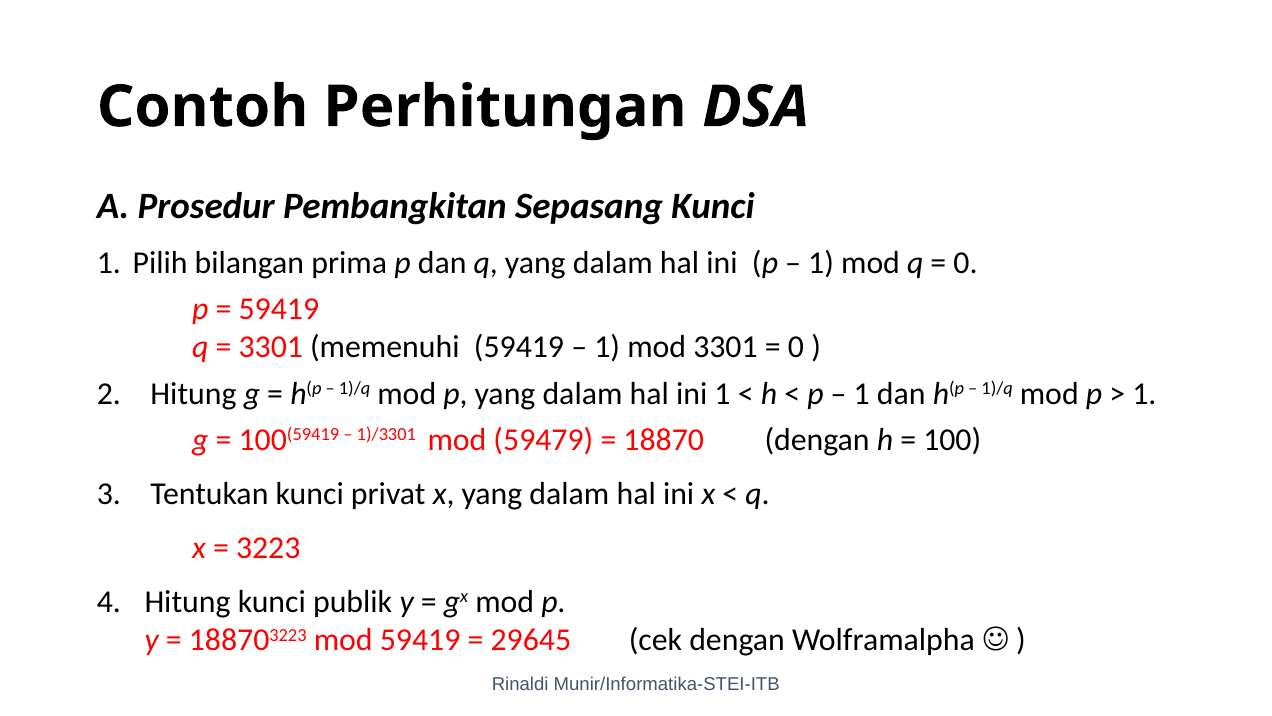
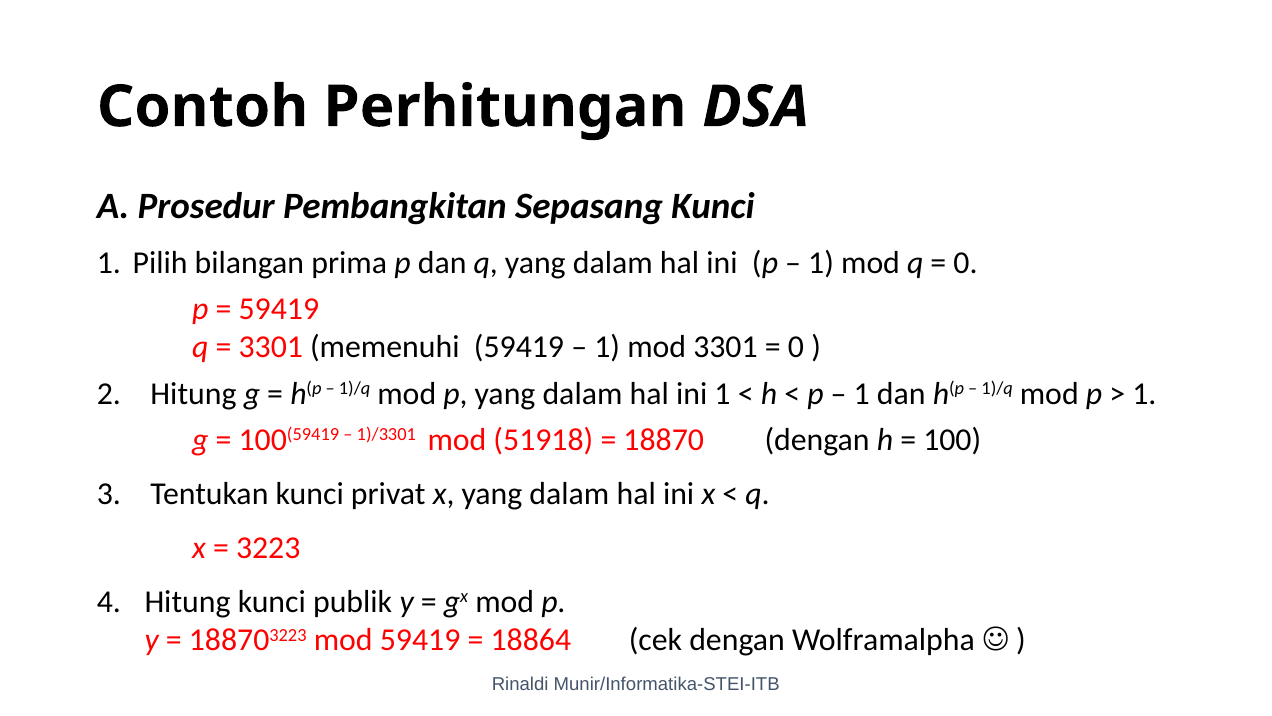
59479: 59479 -> 51918 (543, 439)
29645: 29645 -> 18864 (531, 640)
